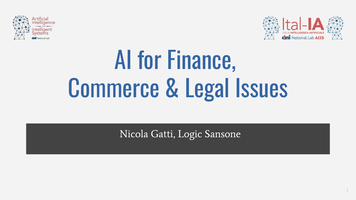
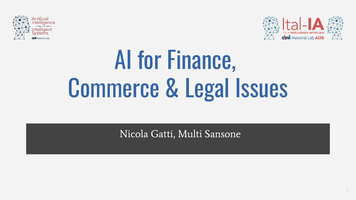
Logic: Logic -> Multi (190, 134)
